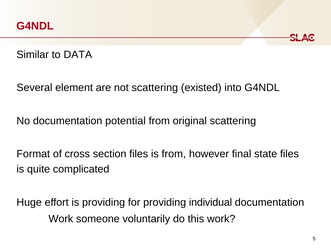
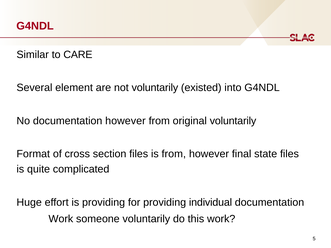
DATA: DATA -> CARE (78, 55)
not scattering: scattering -> voluntarily (155, 88)
documentation potential: potential -> however (125, 121)
original scattering: scattering -> voluntarily (233, 121)
